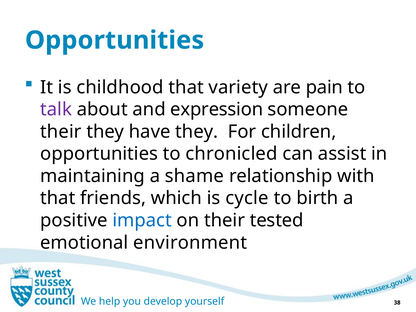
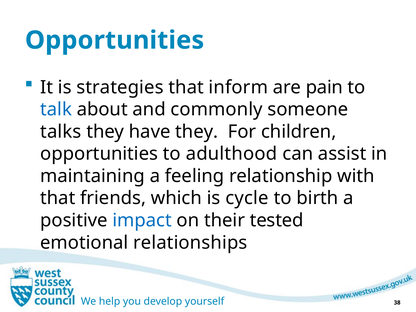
childhood: childhood -> strategies (120, 87)
variety: variety -> inform (238, 87)
talk colour: purple -> blue (56, 109)
expression: expression -> commonly (217, 109)
their: their -> talks (61, 132)
chronicled: chronicled -> adulthood (231, 154)
shame: shame -> feeling (195, 176)
environment: environment -> relationships (190, 243)
